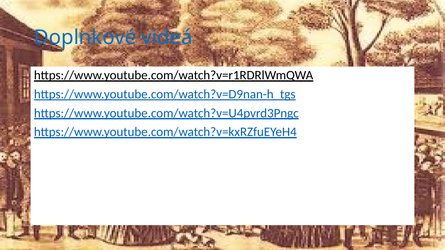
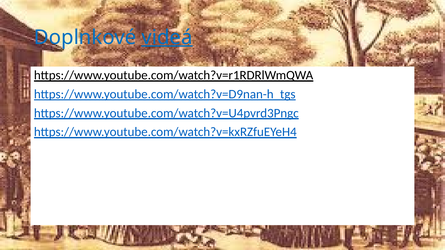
videá underline: none -> present (167, 37)
